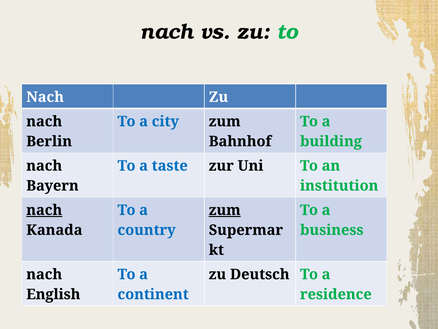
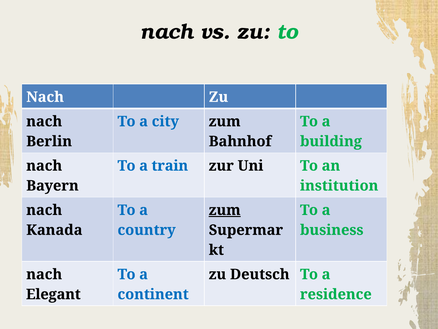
taste: taste -> train (170, 166)
nach underline: present -> none (44, 210)
English: English -> Elegant (53, 294)
